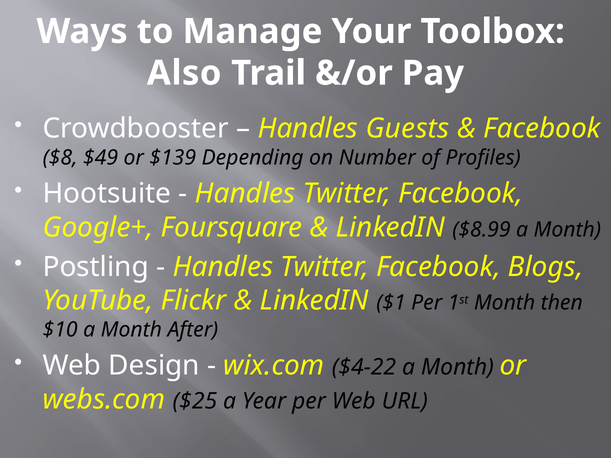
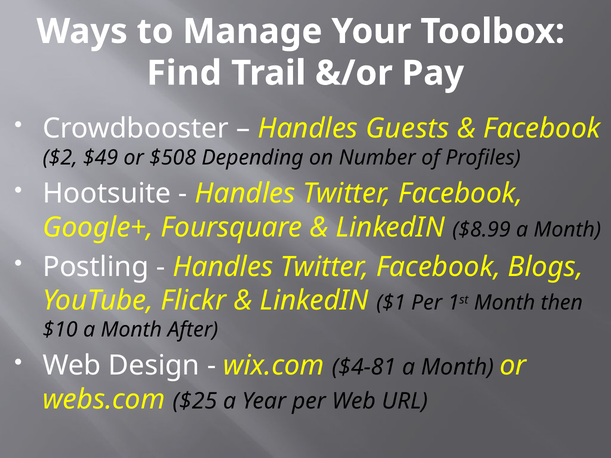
Also: Also -> Find (184, 73)
$8: $8 -> $2 (60, 158)
$139: $139 -> $508 (173, 158)
$4-22: $4-22 -> $4-81 (364, 368)
